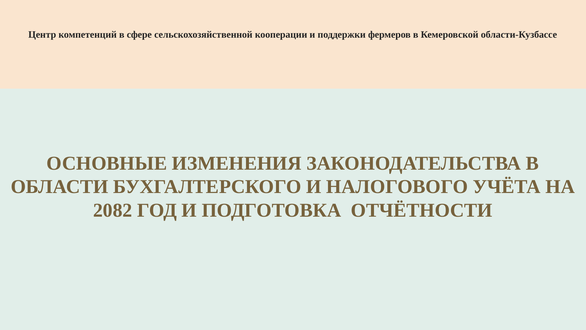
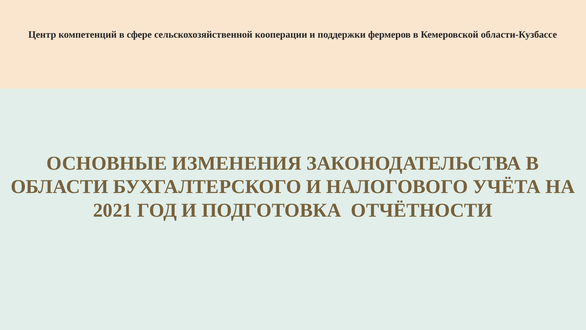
2082: 2082 -> 2021 (113, 210)
